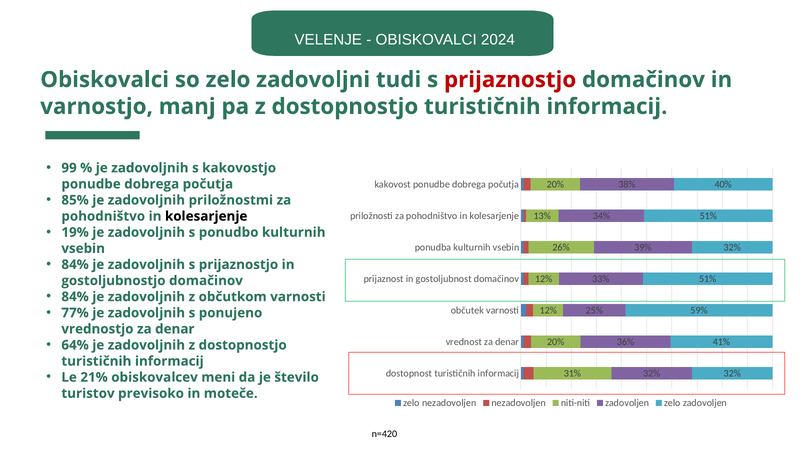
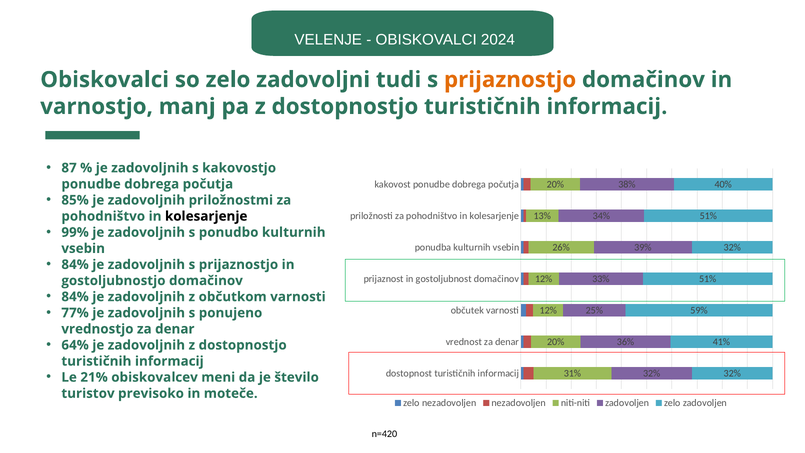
prijaznostjo colour: red -> orange (510, 80)
99: 99 -> 87 (69, 168)
19%: 19% -> 99% (75, 232)
